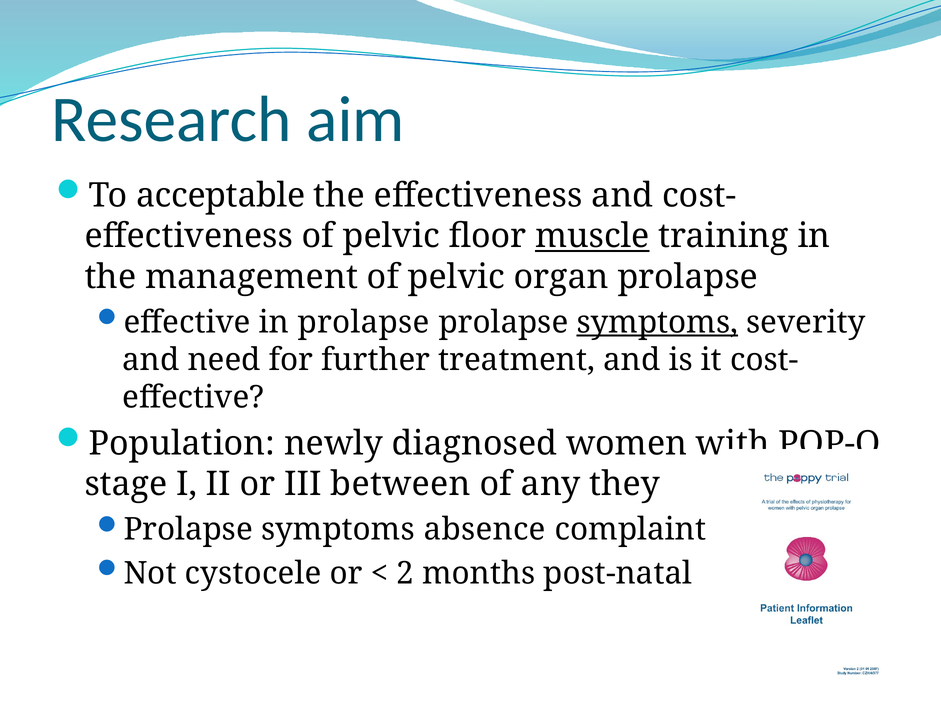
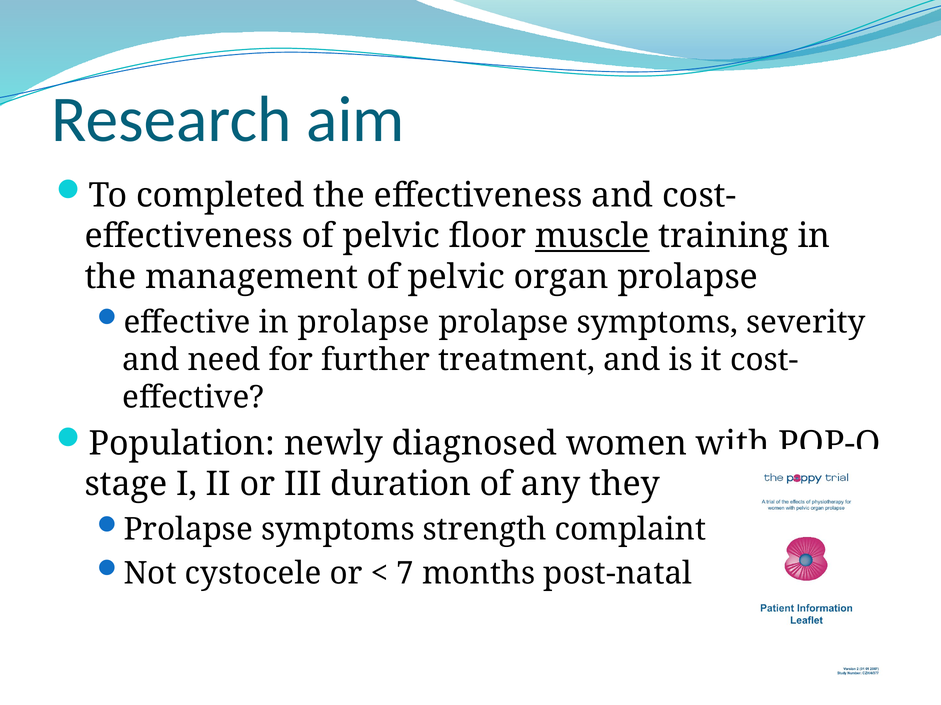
acceptable: acceptable -> completed (220, 196)
symptoms underline: present -> none (657, 323)
between: between -> duration (401, 485)
absence: absence -> strength (485, 530)
2: 2 -> 7 (405, 574)
